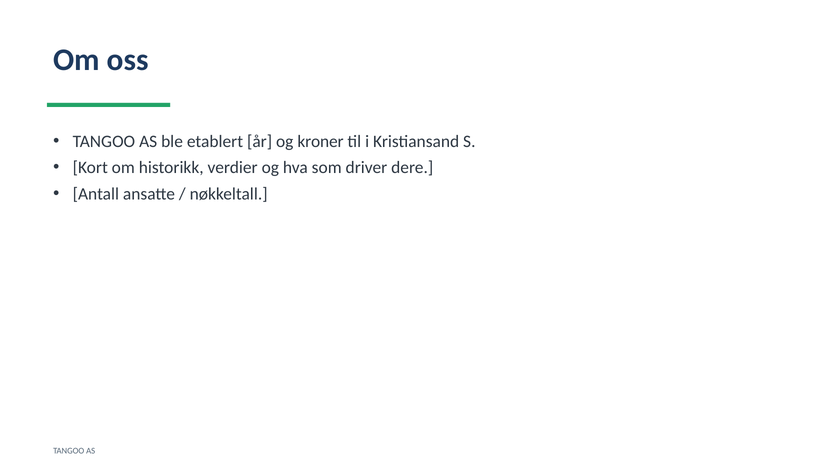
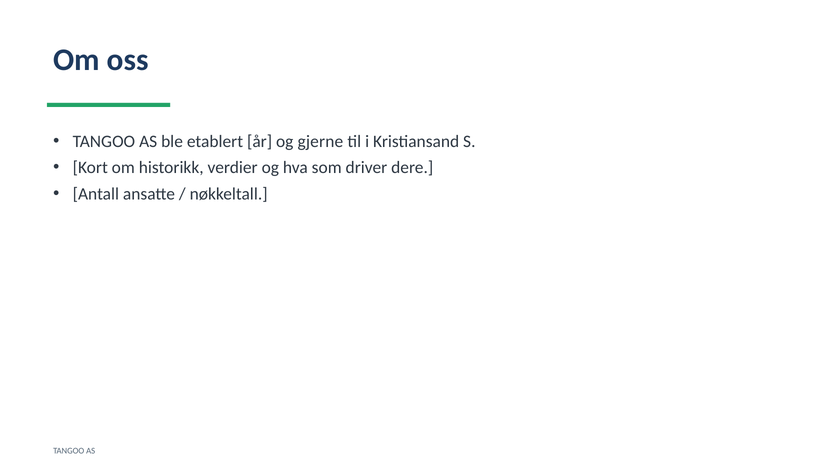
kroner: kroner -> gjerne (320, 141)
